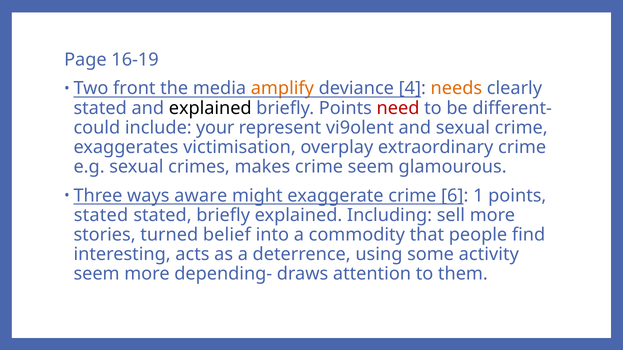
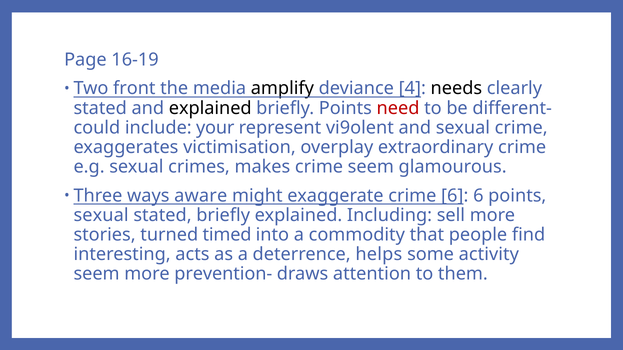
amplify colour: orange -> black (282, 89)
needs colour: orange -> black (456, 89)
6 1: 1 -> 6 (478, 196)
stated: stated -> sexual (101, 215)
belief: belief -> timed (227, 235)
using: using -> helps (379, 255)
depending-: depending- -> prevention- (223, 274)
